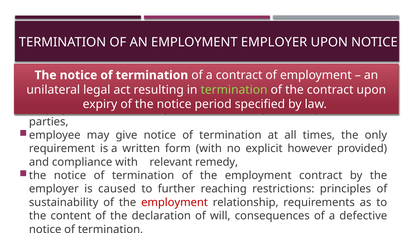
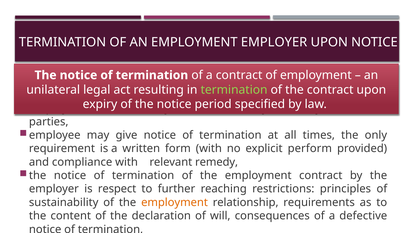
however: however -> perform (310, 148)
caused: caused -> respect (117, 189)
employment colour: red -> orange (175, 202)
